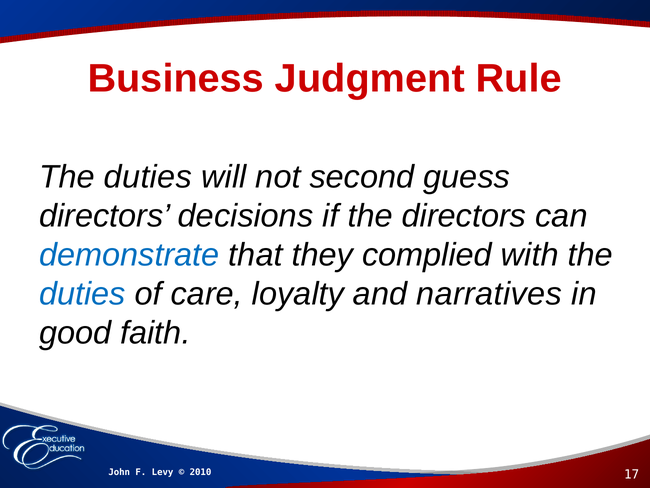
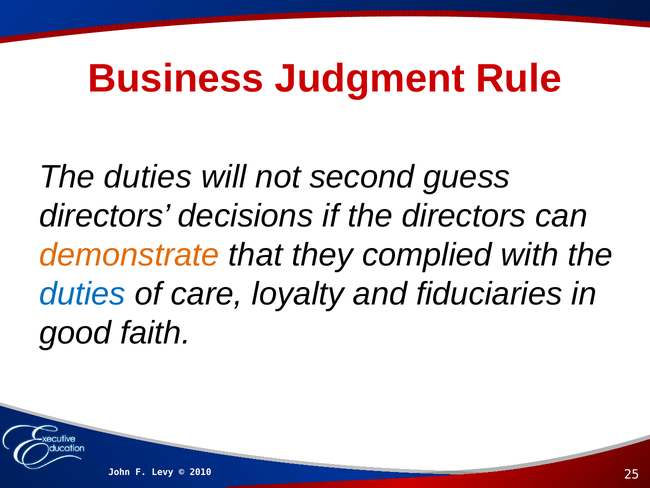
demonstrate colour: blue -> orange (129, 255)
narratives: narratives -> fiduciaries (489, 294)
17: 17 -> 25 (632, 474)
